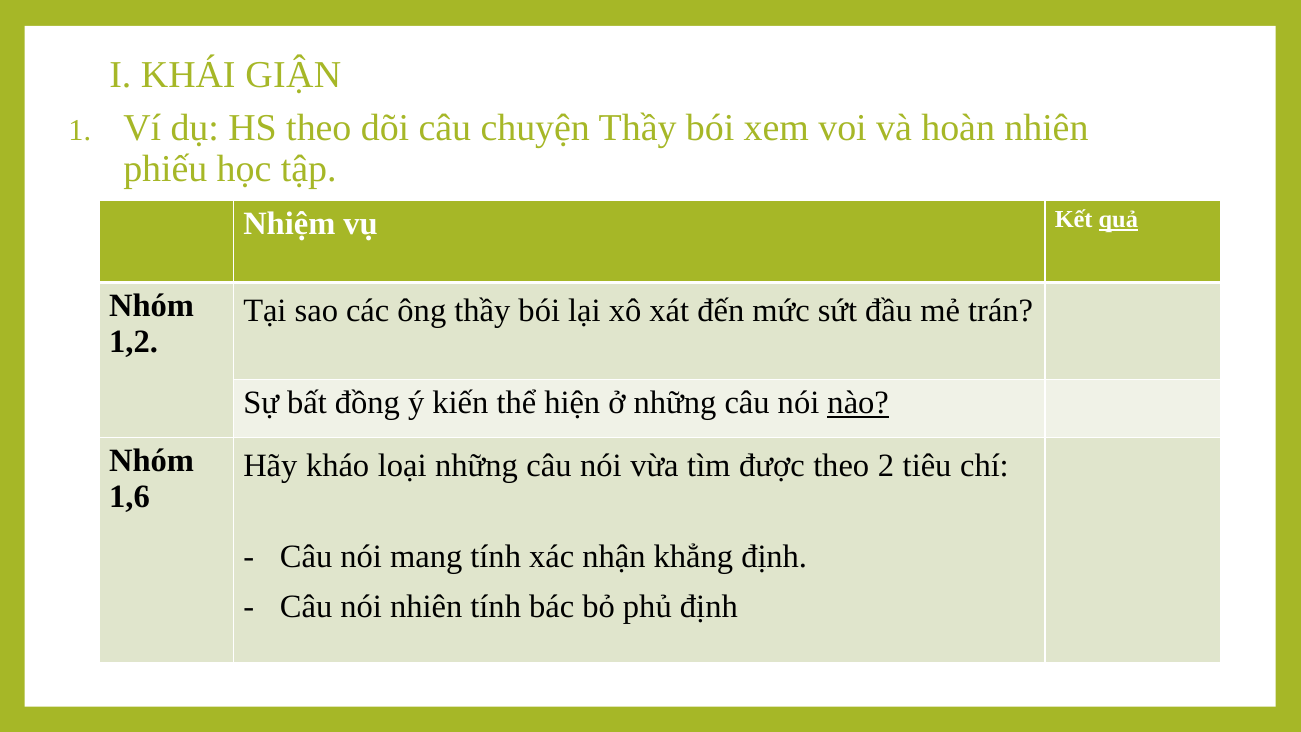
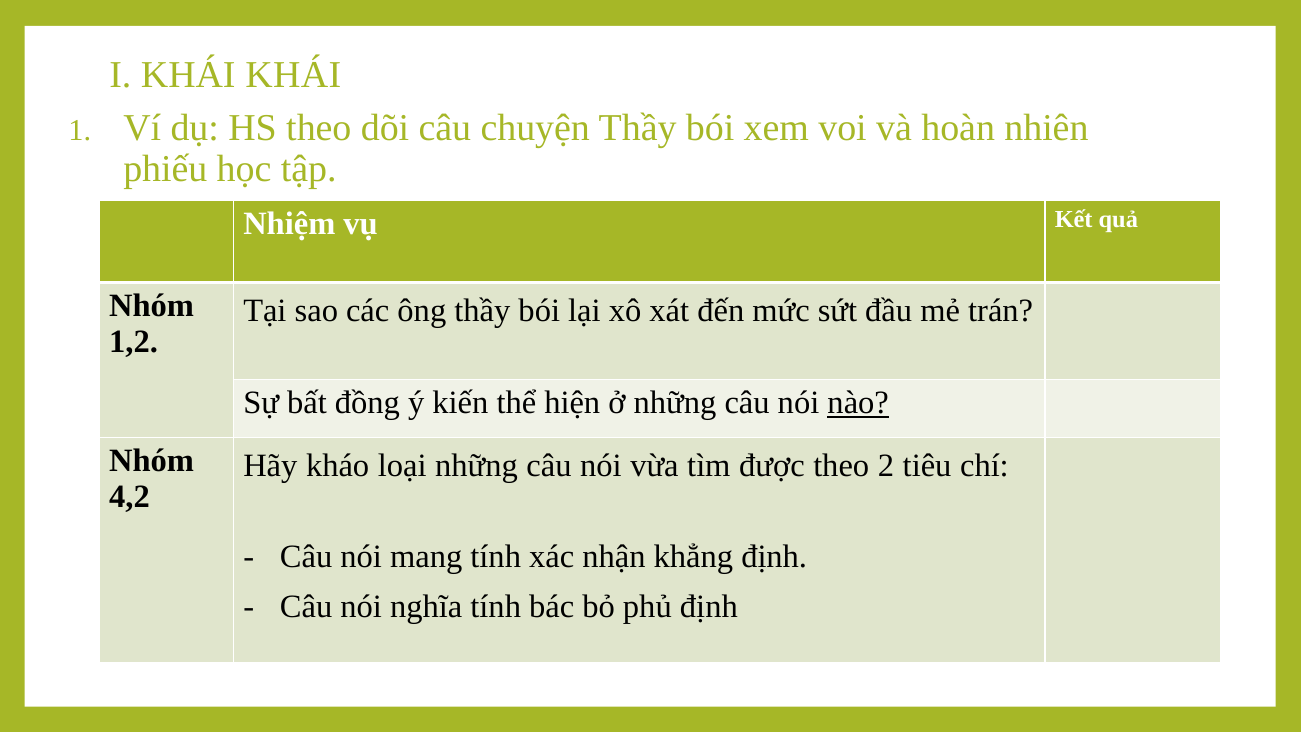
KHÁI GIẬN: GIẬN -> KHÁI (293, 75)
quả underline: present -> none (1118, 219)
1,6: 1,6 -> 4,2 (129, 497)
nói nhiên: nhiên -> nghĩa (426, 606)
